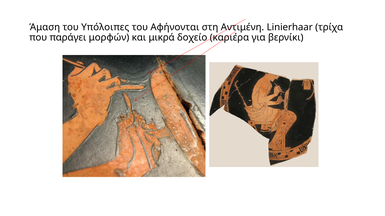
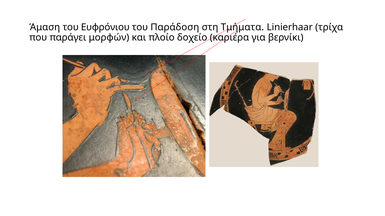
Υπόλοιπες: Υπόλοιπες -> Ευφρόνιου (105, 27)
Αφήνονται: Αφήνονται -> Παράδοση (175, 27)
Αντιμένη: Αντιμένη -> Τμήματα (242, 27)
μικρά: μικρά -> πλοίο (162, 38)
